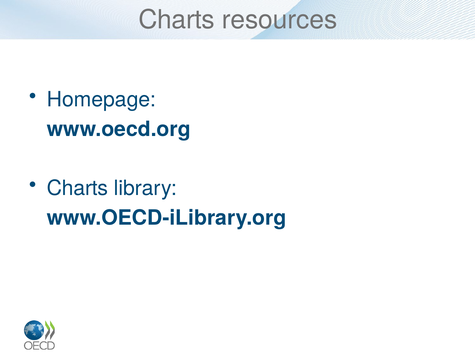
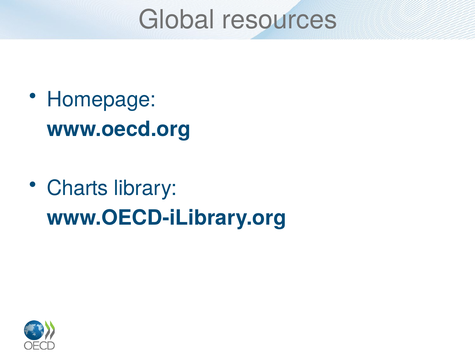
Charts: Charts -> Global (176, 20)
